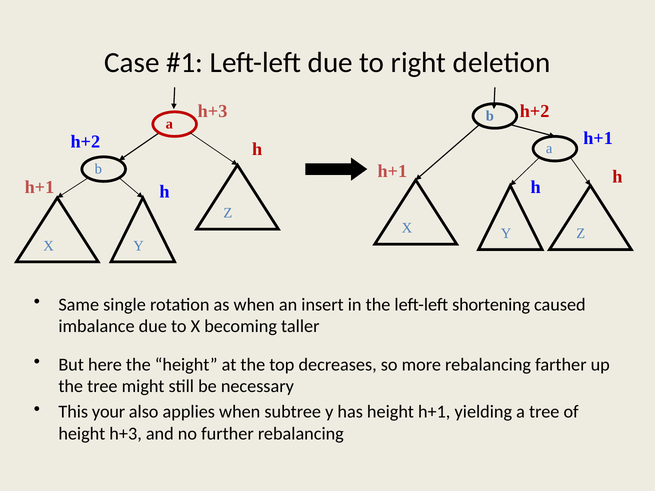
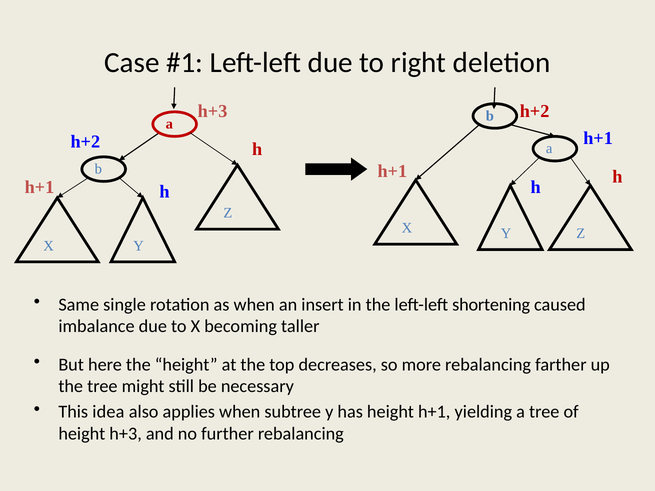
your: your -> idea (108, 412)
